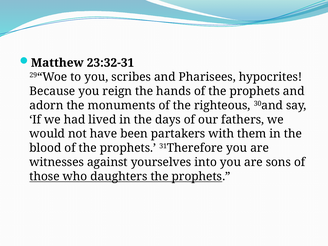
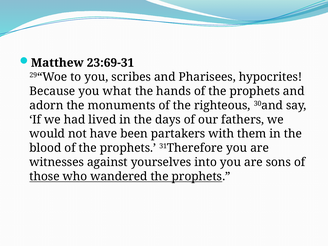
23:32-31: 23:32-31 -> 23:69-31 (110, 63)
reign: reign -> what (117, 91)
daughters: daughters -> wandered (119, 176)
